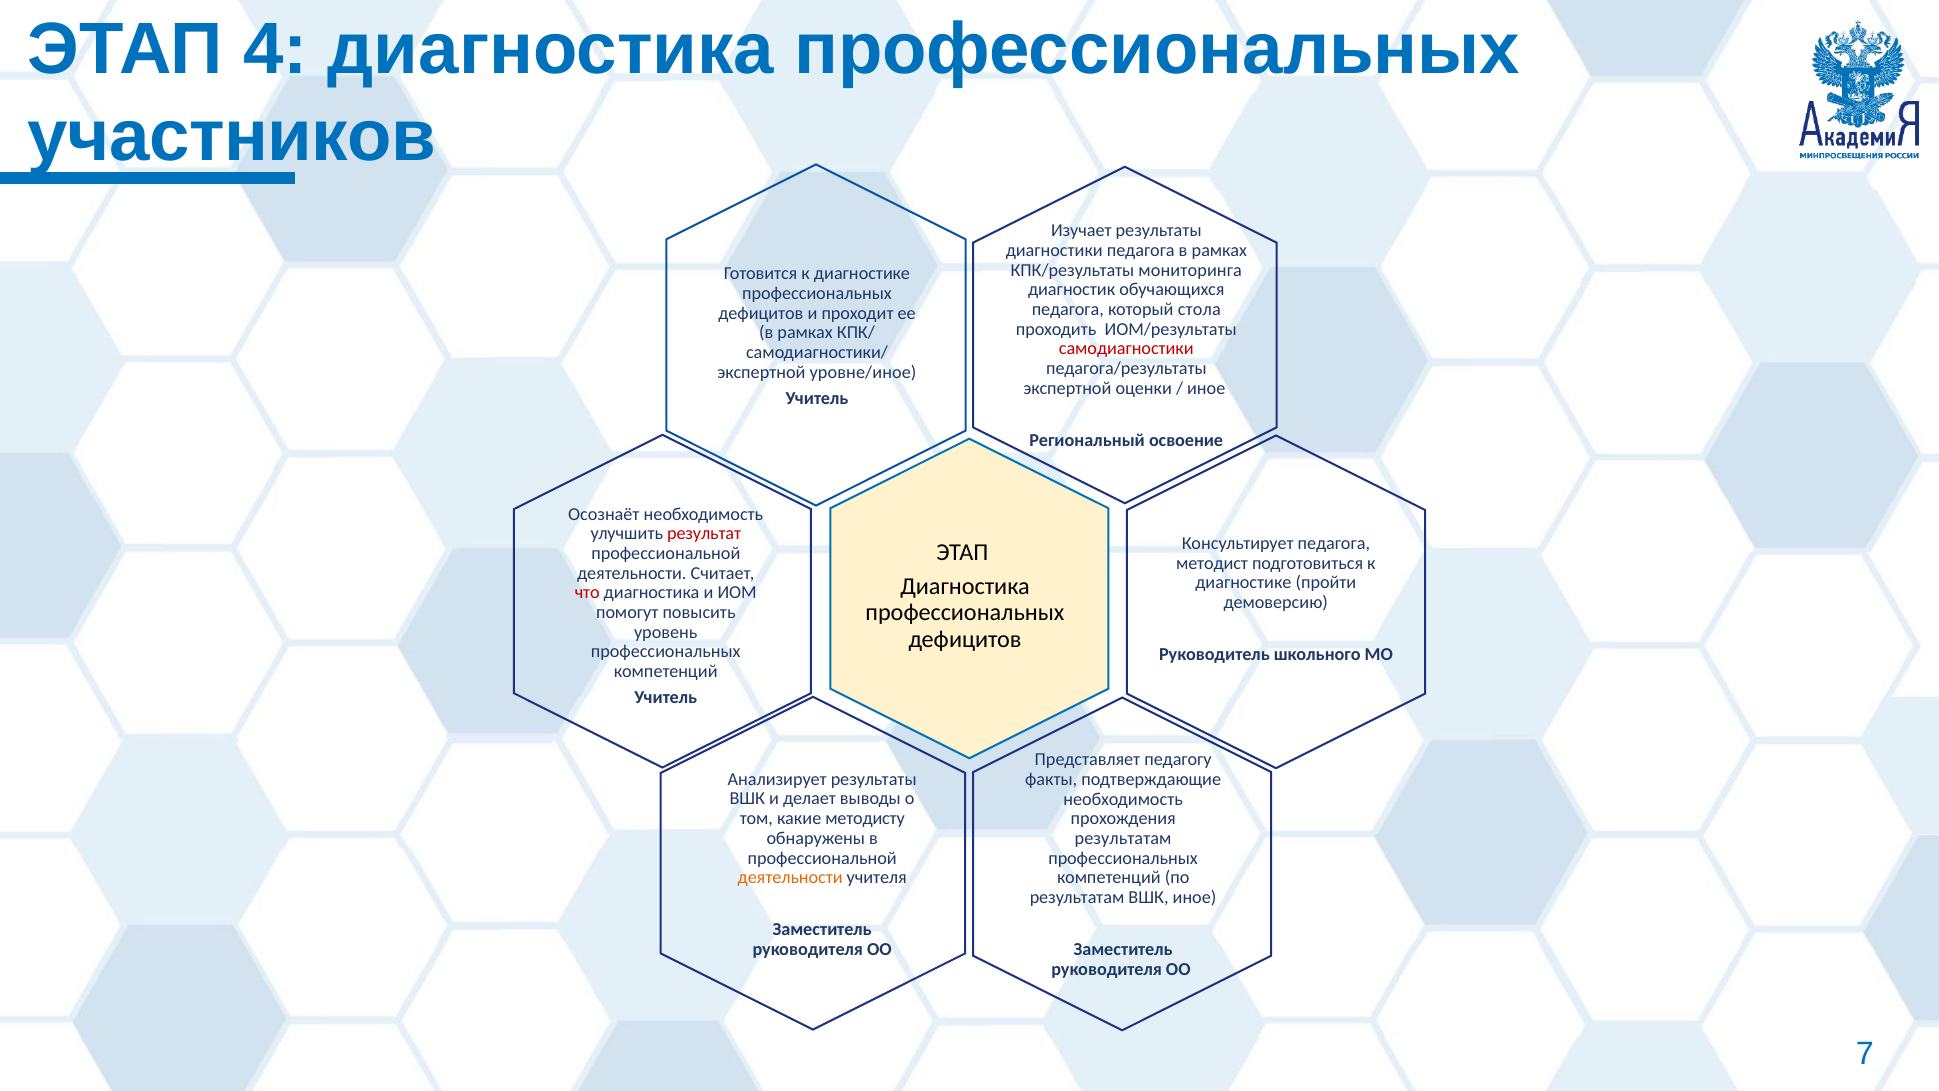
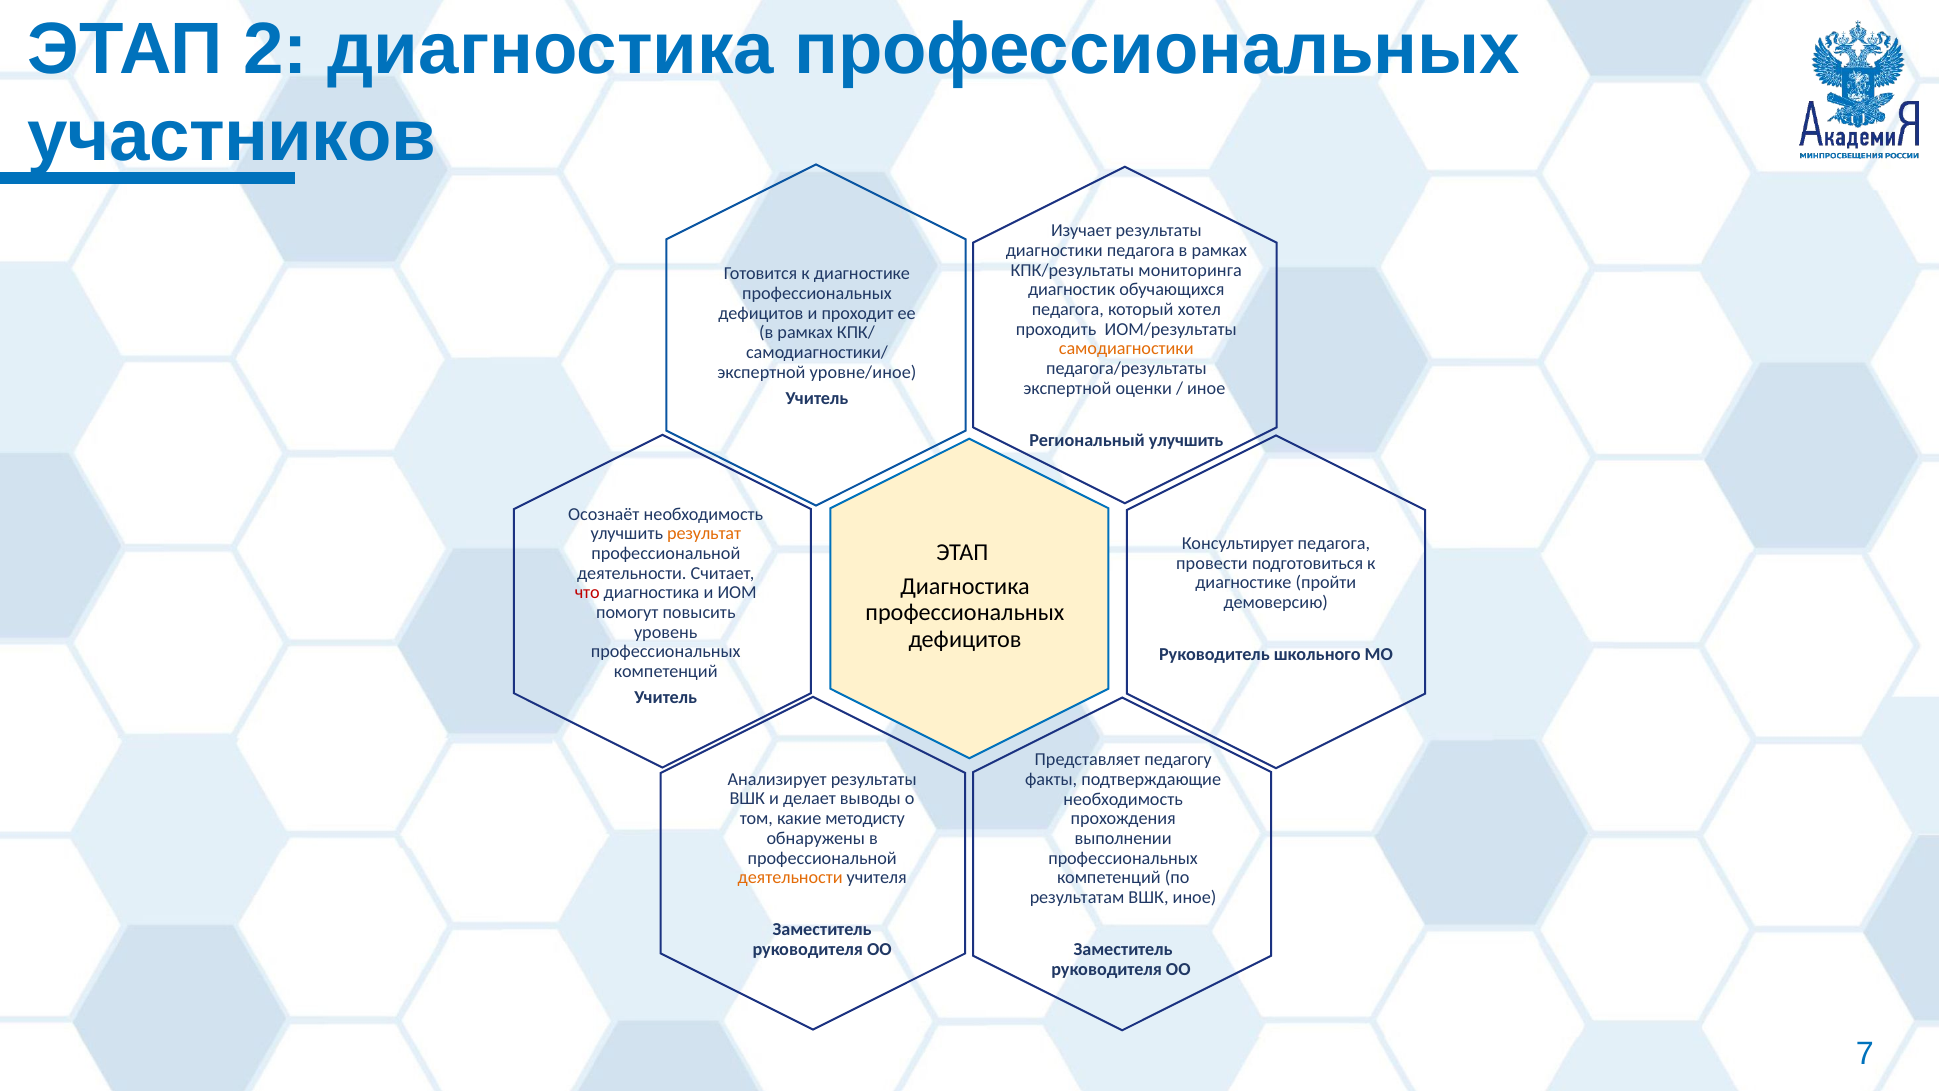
4: 4 -> 2 (275, 50)
стола: стола -> хотел (1199, 309)
самодиагностики colour: red -> orange (1126, 349)
освоение: освоение -> улучшить (1186, 440)
результат colour: red -> orange (704, 534)
методист: методист -> провести (1212, 563)
результатам: результатам -> выполнении (1123, 838)
